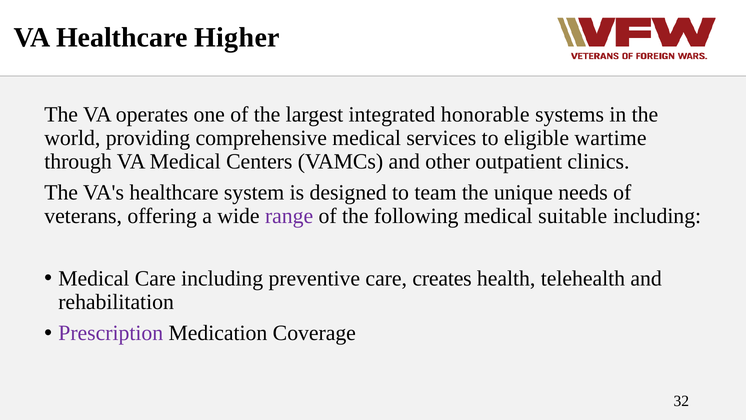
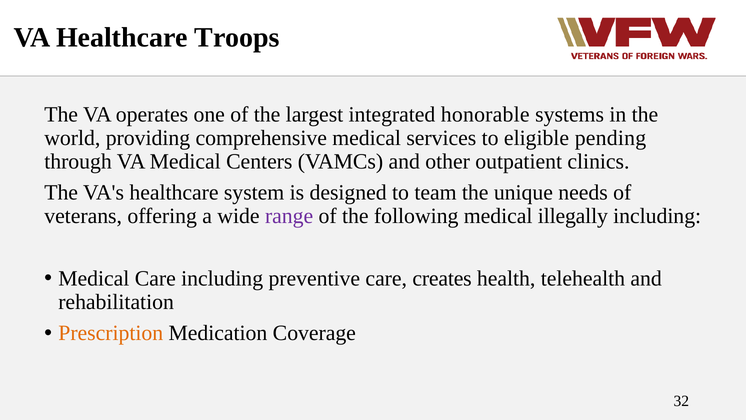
Higher: Higher -> Troops (237, 37)
wartime: wartime -> pending (610, 138)
suitable: suitable -> illegally (573, 216)
Prescription colour: purple -> orange (111, 333)
